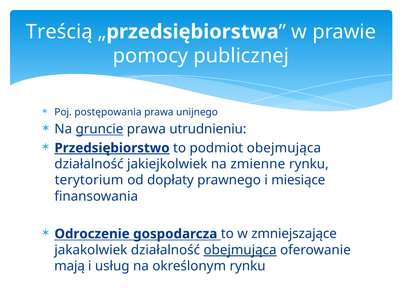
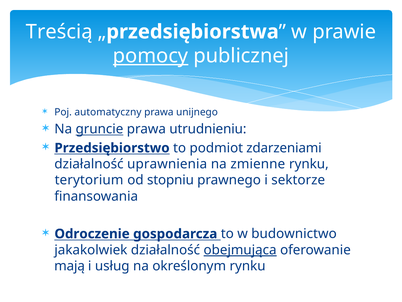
pomocy underline: none -> present (151, 56)
postępowania: postępowania -> automatyczny (108, 112)
Przedsiębiorstwo underline: present -> none (112, 148)
podmiot obejmująca: obejmująca -> zdarzeniami (284, 148)
jakiejkolwiek: jakiejkolwiek -> uprawnienia (167, 164)
dopłaty: dopłaty -> stopniu (170, 180)
miesiące: miesiące -> sektorze (298, 180)
zmniejszające: zmniejszające -> budownictwo (294, 234)
